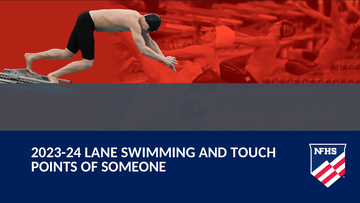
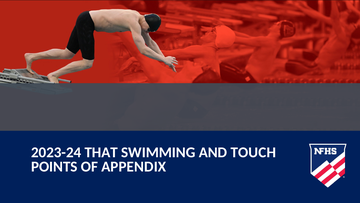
LANE: LANE -> THAT (101, 152)
SOMEONE: SOMEONE -> APPENDIX (134, 166)
